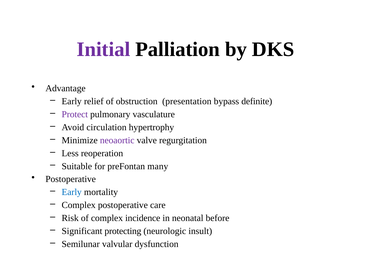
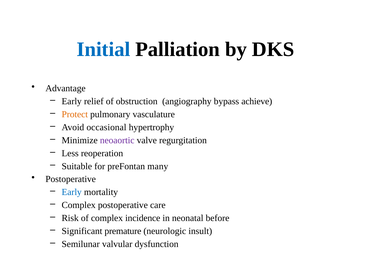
Initial colour: purple -> blue (103, 49)
presentation: presentation -> angiography (187, 101)
definite: definite -> achieve (257, 101)
Protect colour: purple -> orange (75, 114)
circulation: circulation -> occasional (106, 127)
protecting: protecting -> premature (123, 231)
